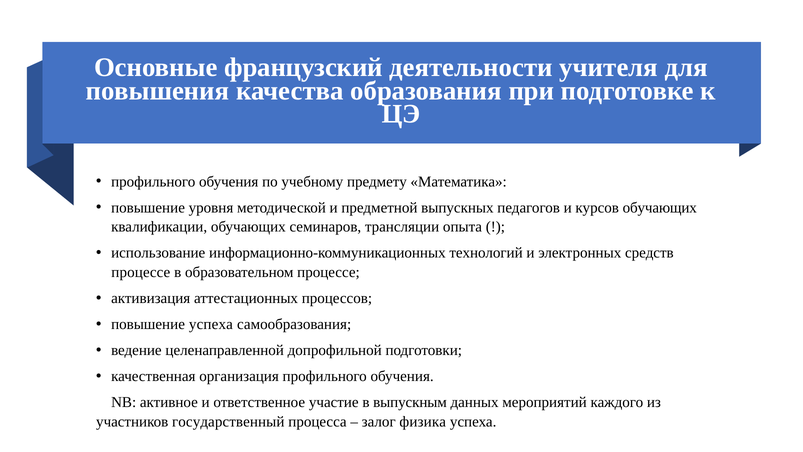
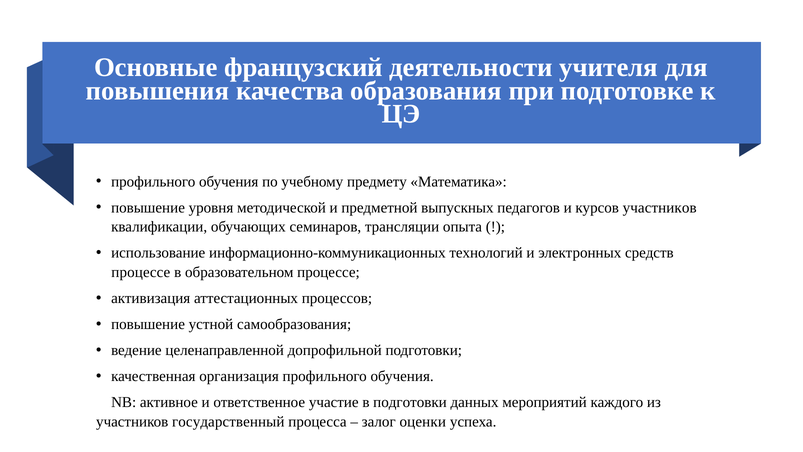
курсов обучающих: обучающих -> участников (660, 207)
повышение успеха: успеха -> устной (211, 324)
в выпускным: выпускным -> подготовки (410, 402)
физика: физика -> оценки (423, 422)
